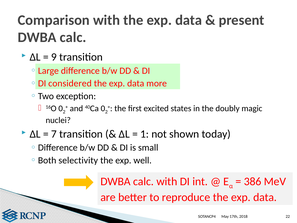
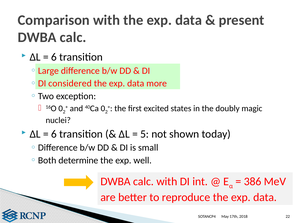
9: 9 -> 6 (54, 57)
7: 7 -> 6 (54, 134)
1: 1 -> 5 (145, 134)
selectivity: selectivity -> determine (78, 160)
